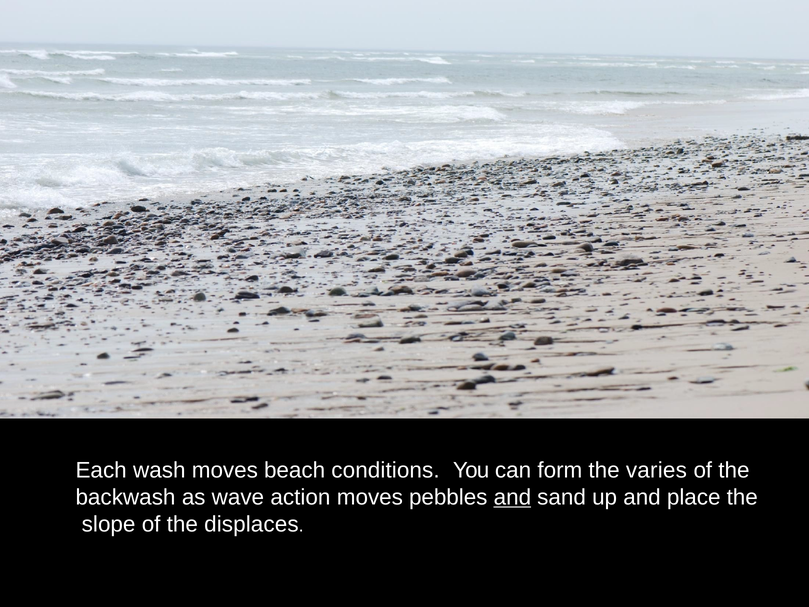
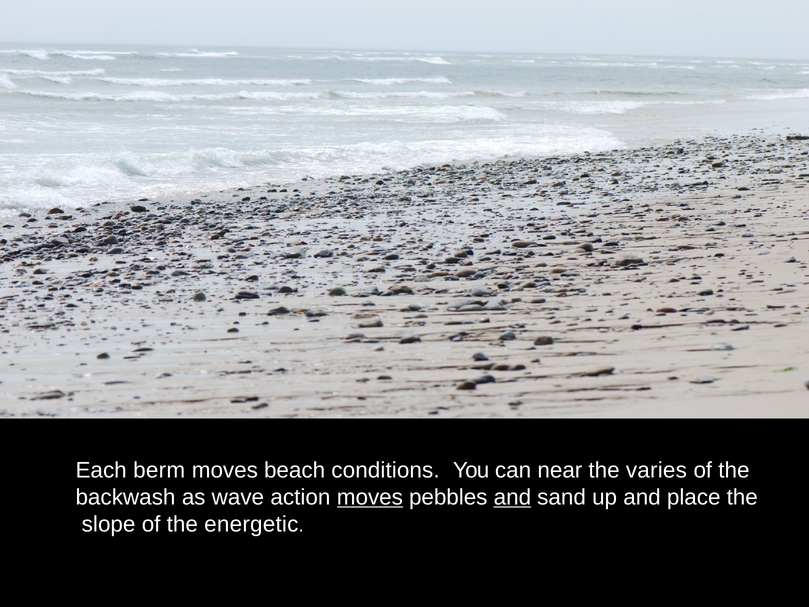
wash: wash -> berm (159, 470)
form: form -> near (560, 470)
moves underline: none -> present (370, 497)
displaces: displaces -> energetic (251, 524)
